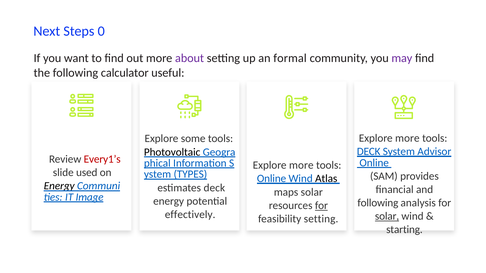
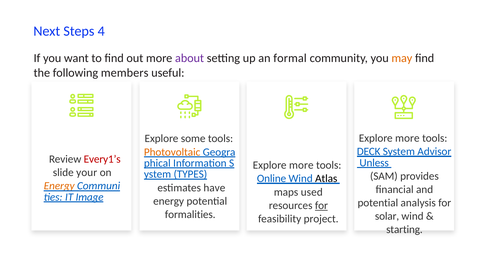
0: 0 -> 4 (101, 31)
may colour: purple -> orange (402, 58)
calculator: calculator -> members (125, 73)
Photovoltaic colour: black -> orange (172, 152)
Online: Online -> Unless (374, 163)
used: used -> your (87, 173)
Energy colour: black -> orange (59, 186)
estimates deck: deck -> have (214, 188)
maps solar: solar -> used (312, 192)
following: following -> potential (378, 203)
effectively: effectively -> formalities (190, 215)
solar underline: present -> none (387, 217)
feasibility setting: setting -> project (321, 219)
